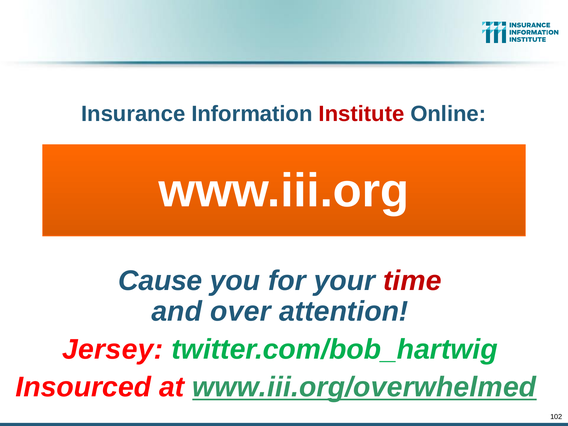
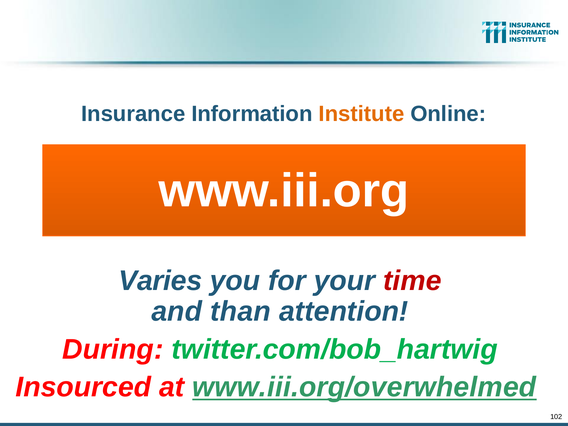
Institute colour: red -> orange (362, 114)
Cause: Cause -> Varies (160, 281)
over: over -> than (240, 312)
Jersey: Jersey -> During (113, 349)
